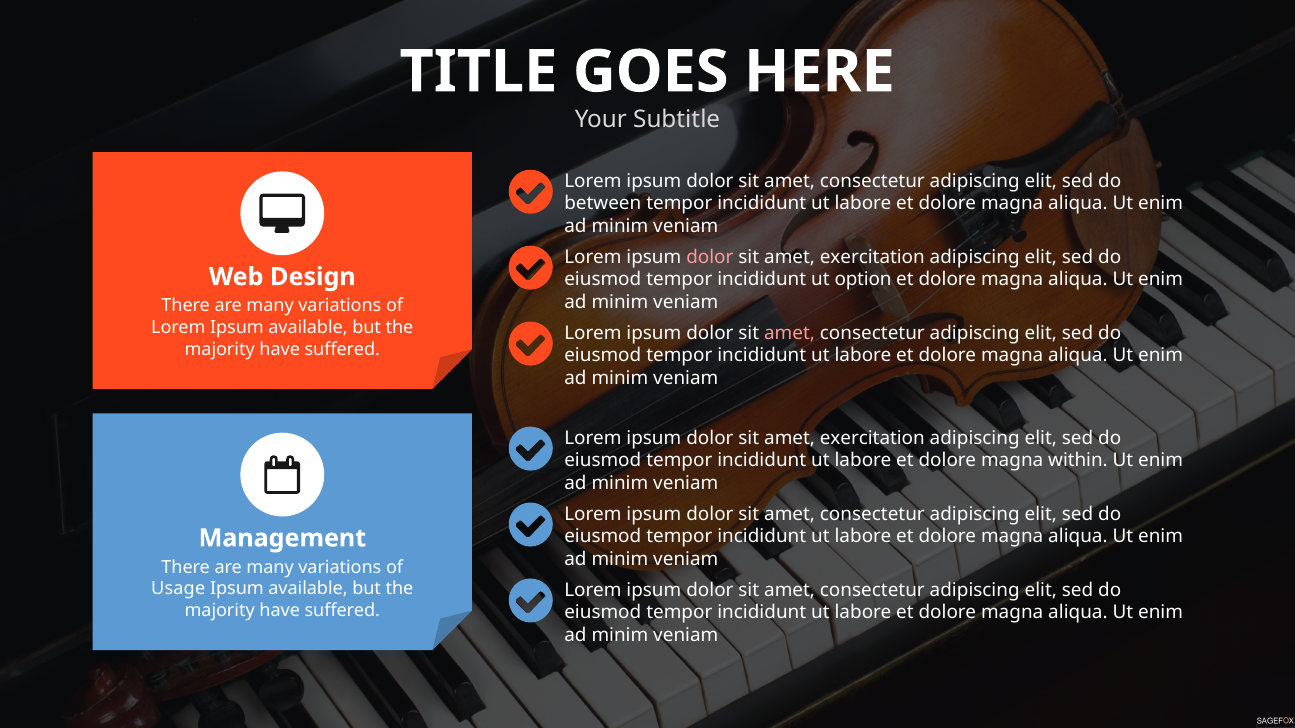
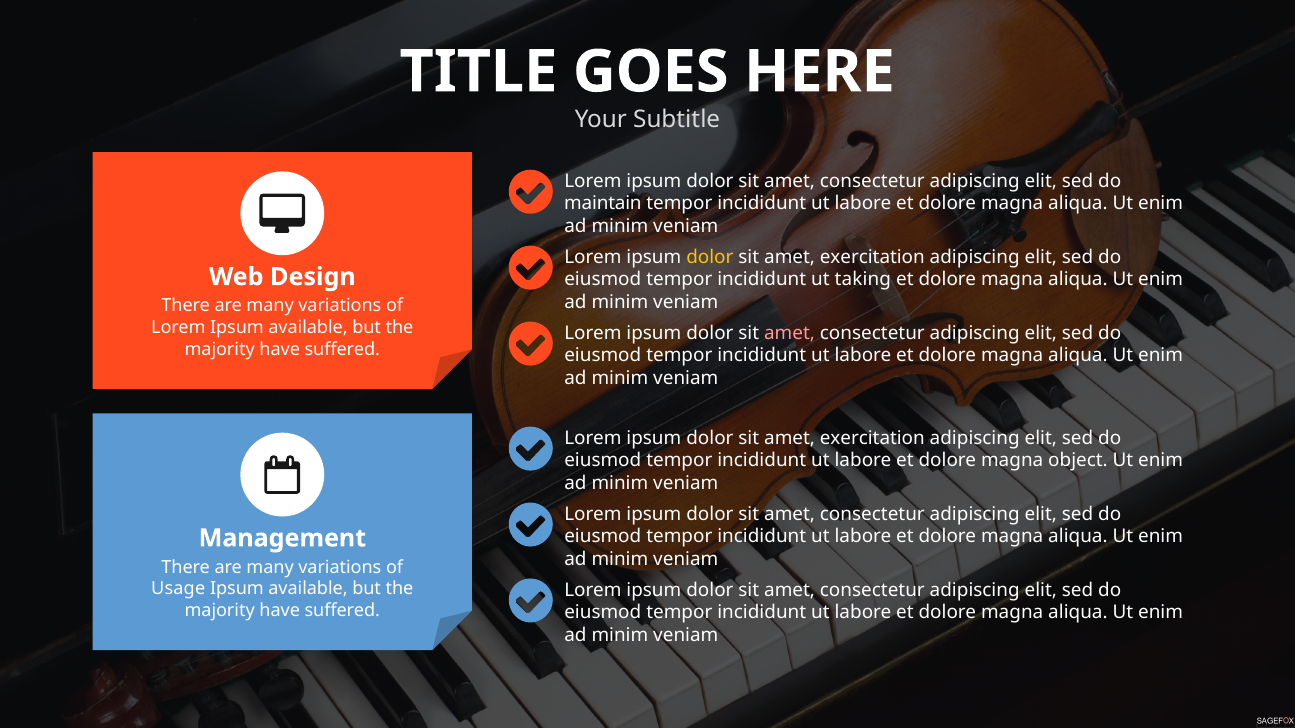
between: between -> maintain (603, 204)
dolor colour: pink -> yellow (710, 257)
option: option -> taking (863, 280)
within: within -> object (1078, 461)
